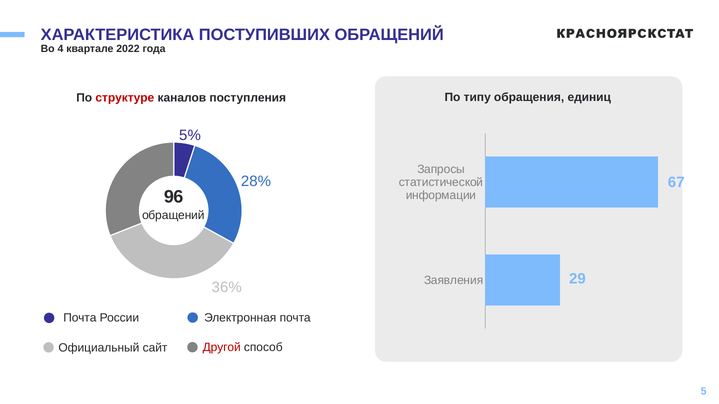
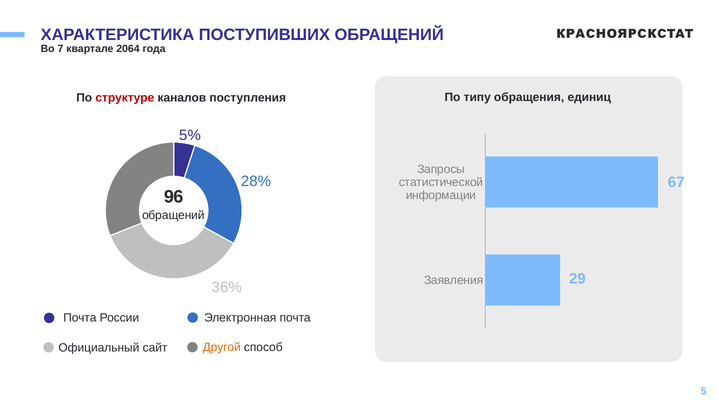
4: 4 -> 7 (60, 49)
2022: 2022 -> 2064 (128, 49)
Другой colour: red -> orange (222, 348)
